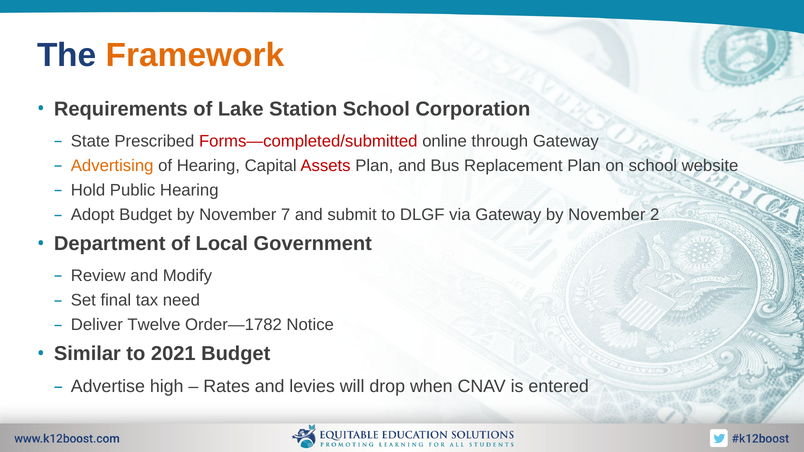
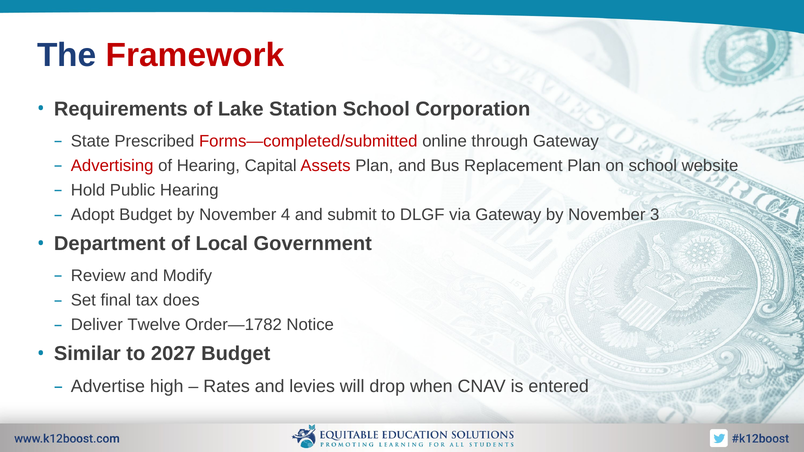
Framework colour: orange -> red (195, 55)
Advertising colour: orange -> red (112, 166)
7: 7 -> 4 (286, 215)
2: 2 -> 3 (655, 215)
need: need -> does (181, 300)
2021: 2021 -> 2027 (173, 354)
